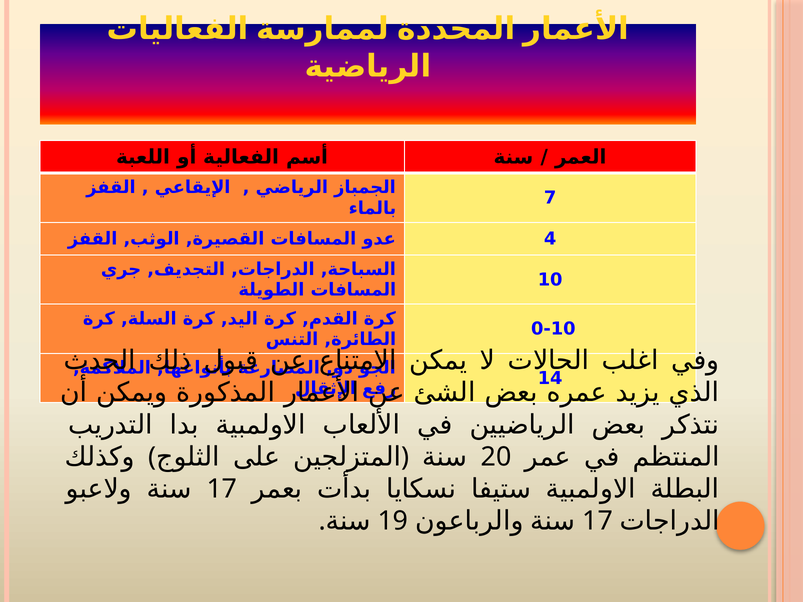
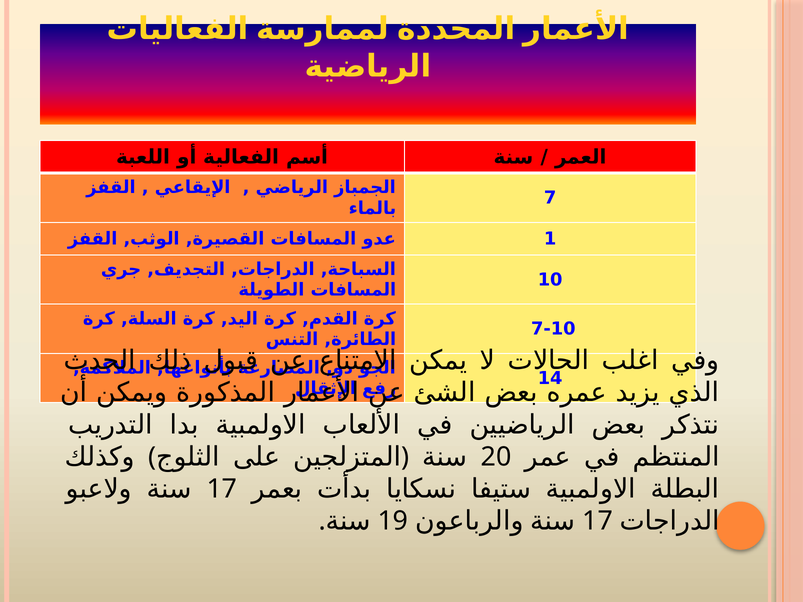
4: 4 -> 1 (550, 239)
0-10: 0-10 -> 7-10 (553, 329)
